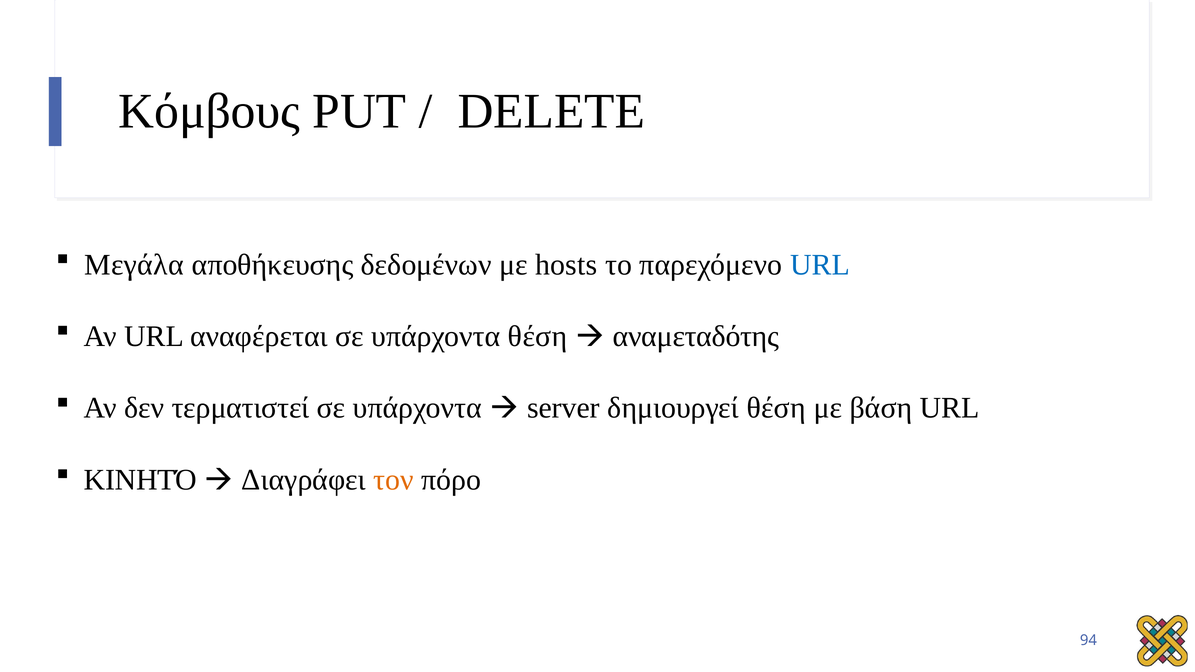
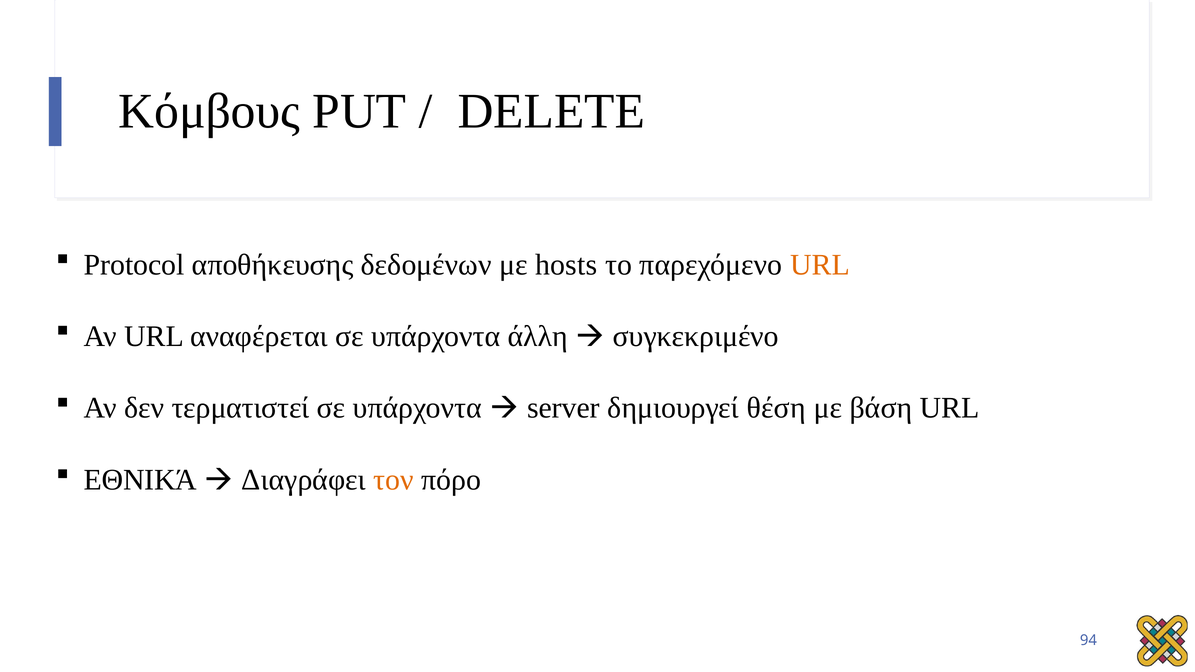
Μεγάλα: Μεγάλα -> Protocol (134, 265)
URL colour: blue -> orange (820, 265)
υπάρχοντα θέση: θέση -> άλλη (538, 336)
αναμεταδότης: αναμεταδότης -> συγκεκριμένο (696, 336)
ΚΙΝΗΤΌ: ΚΙΝΗΤΌ -> ΕΘΝΙΚΆ (140, 480)
